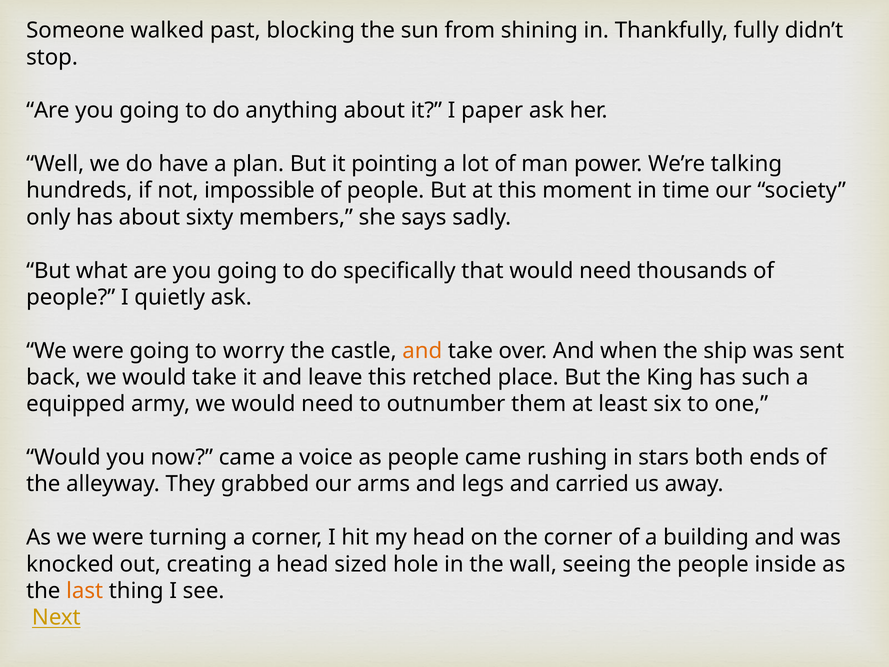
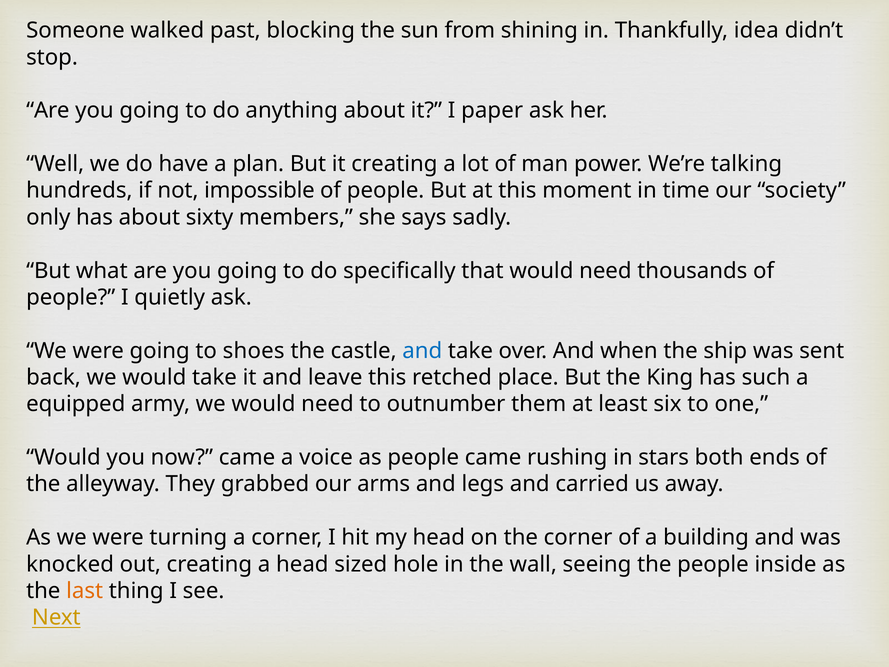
fully: fully -> idea (756, 31)
it pointing: pointing -> creating (394, 164)
worry: worry -> shoes (254, 351)
and colour: orange -> blue (422, 351)
